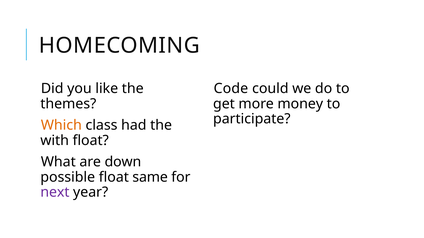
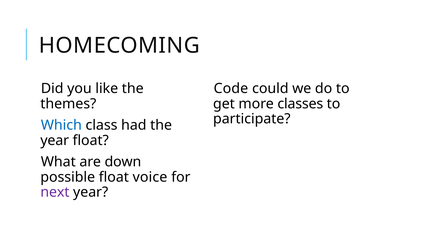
money: money -> classes (300, 104)
Which colour: orange -> blue (61, 125)
with: with -> year (55, 141)
same: same -> voice (150, 177)
